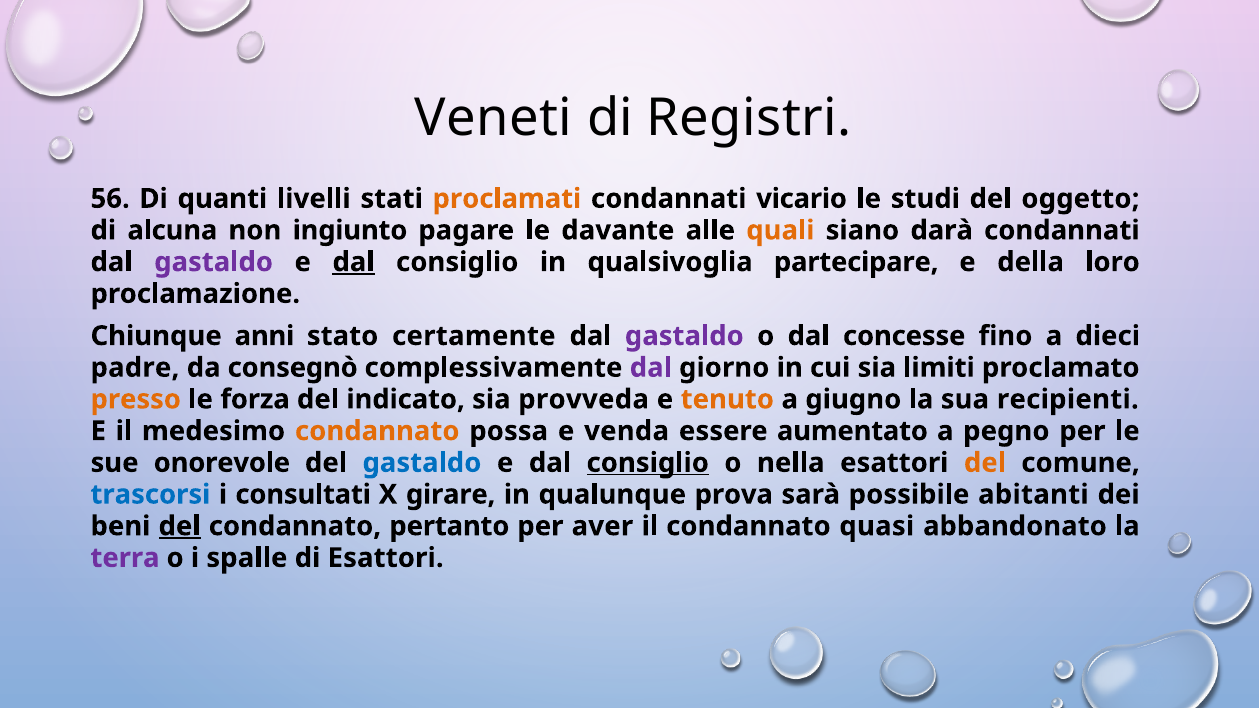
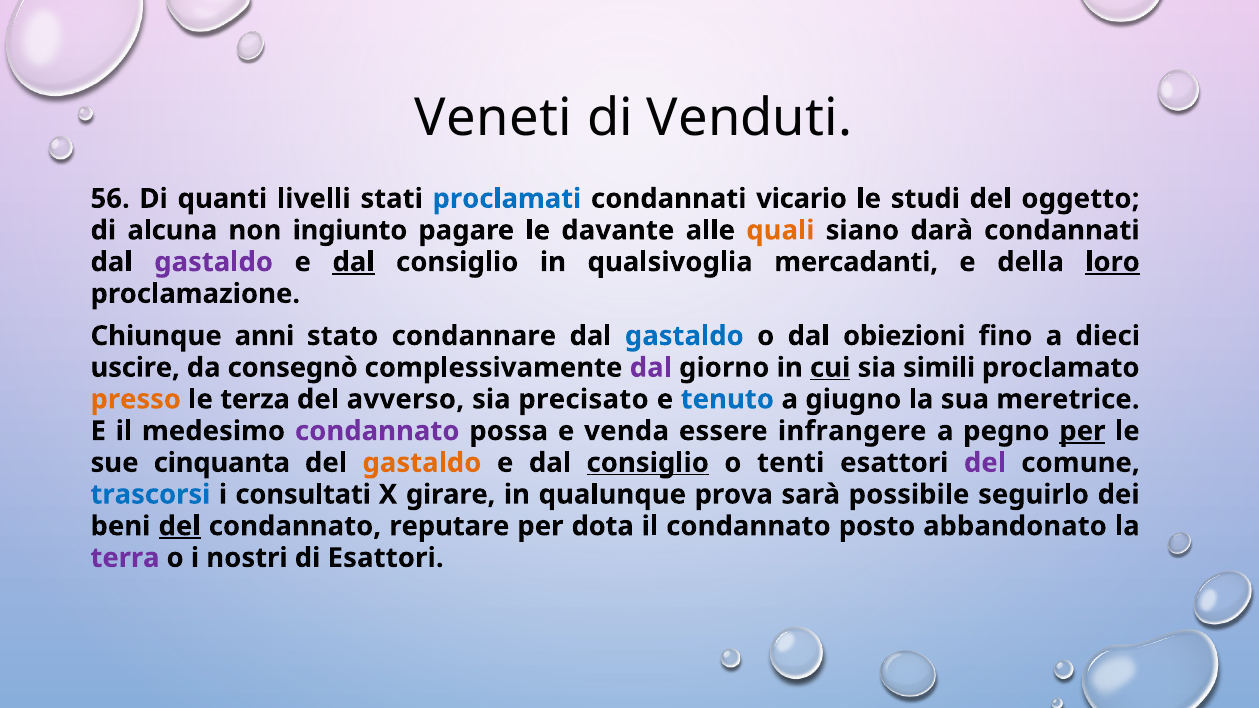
Registri: Registri -> Venduti (749, 118)
proclamati colour: orange -> blue (507, 199)
partecipare: partecipare -> mercadanti (856, 262)
loro underline: none -> present (1113, 262)
certamente: certamente -> condannare (474, 336)
gastaldo colour: purple -> blue (684, 336)
concesse: concesse -> obiezioni (904, 336)
padre: padre -> uscire (135, 368)
cui underline: none -> present (830, 368)
limiti: limiti -> simili (939, 368)
forza: forza -> terza (255, 399)
indicato: indicato -> avverso (405, 399)
provveda: provveda -> precisato (584, 399)
tenuto colour: orange -> blue (727, 399)
recipienti: recipienti -> meretrice (1068, 399)
condannato colour: orange -> purple (377, 431)
aumentato: aumentato -> infrangere (852, 431)
per underline: none -> present (1082, 431)
onorevole: onorevole -> cinquanta (222, 463)
gastaldo colour: blue -> orange (422, 463)
nella: nella -> tenti (791, 463)
del colour: orange -> purple (985, 463)
abitanti: abitanti -> seguirlo (1034, 495)
pertanto: pertanto -> reputare (449, 526)
aver: aver -> dota (603, 526)
quasi: quasi -> posto (877, 526)
spalle: spalle -> nostri (247, 558)
